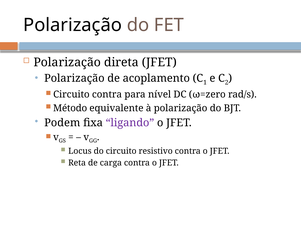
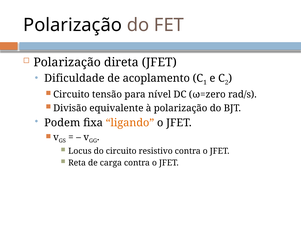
Polarização: Polarização -> Dificuldade (74, 78)
Circuito contra: contra -> tensão (107, 94)
Método: Método -> Divisão (70, 108)
ligando colour: purple -> orange (130, 123)
